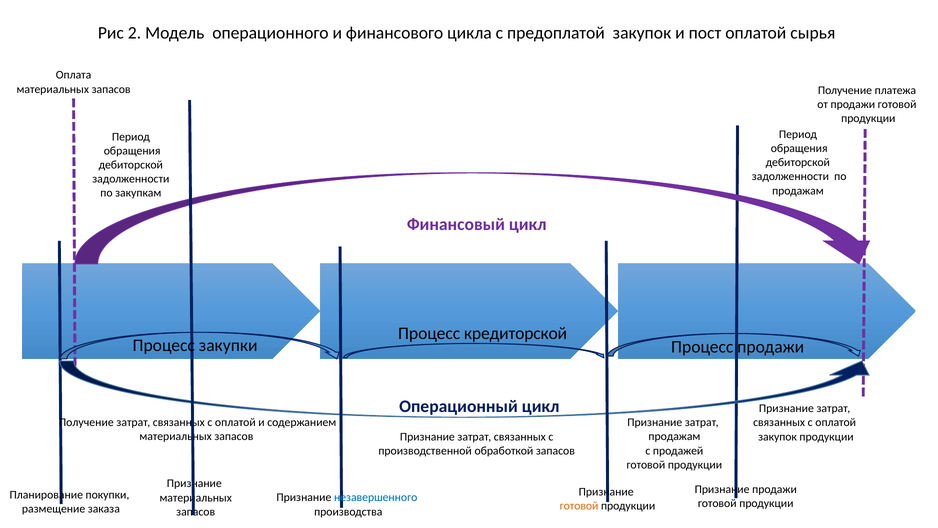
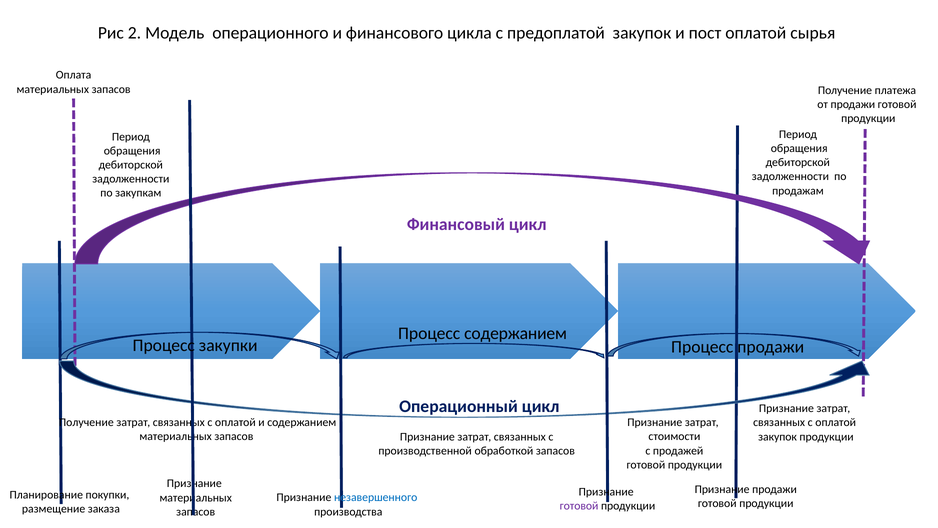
Процесс кредиторской: кредиторской -> содержанием (516, 333)
продажам: продажам -> стоимости (674, 436)
готовой colour: orange -> purple (579, 505)
